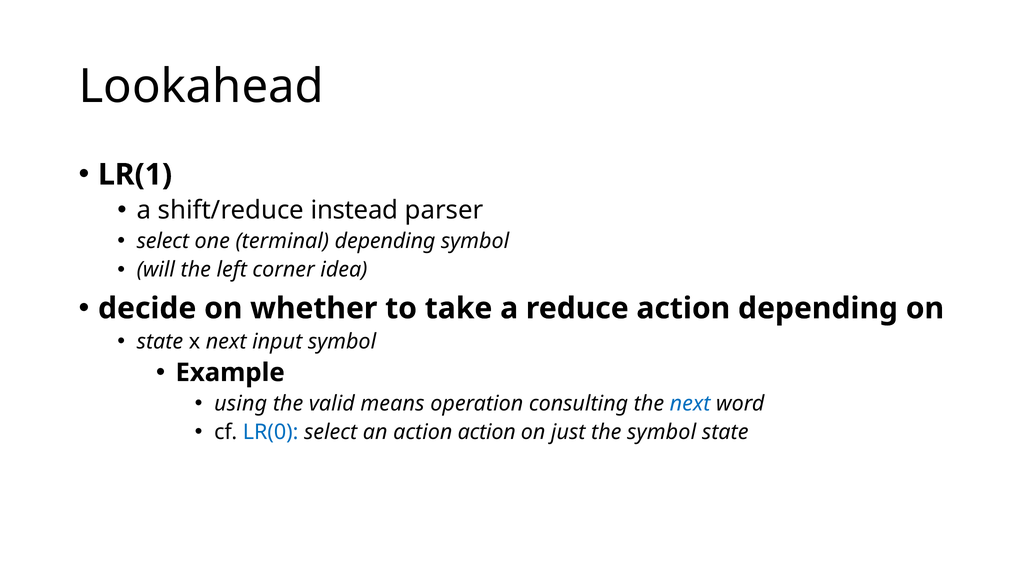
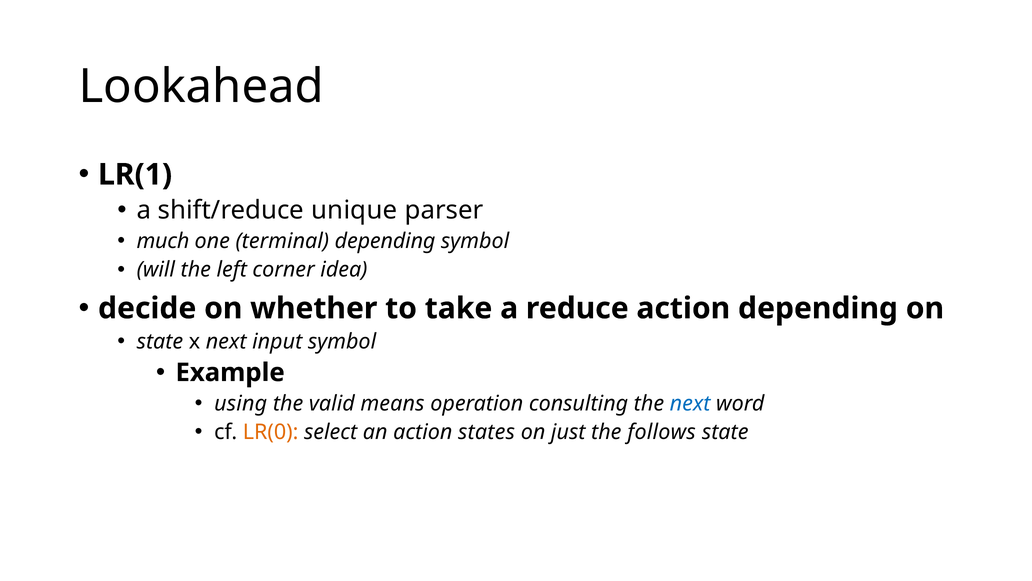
instead: instead -> unique (354, 210)
select: select -> much (163, 241)
LR(0 colour: blue -> orange (271, 432)
action action: action -> states (487, 432)
the symbol: symbol -> follows (662, 432)
